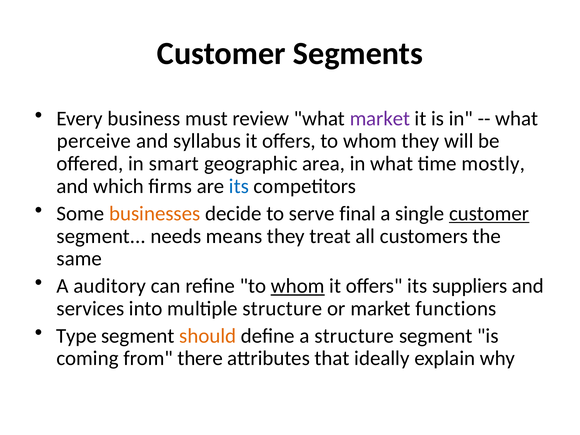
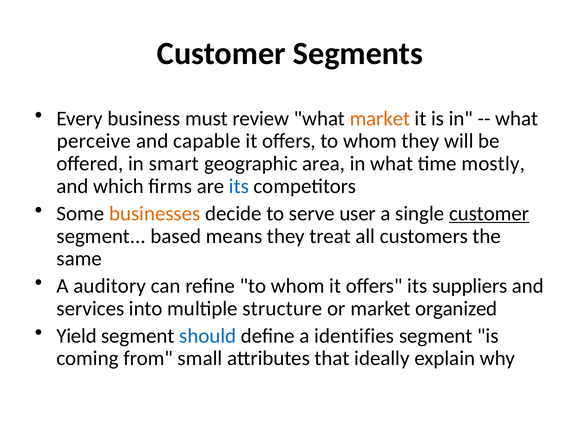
market colour: purple -> orange (380, 118)
syllabus: syllabus -> capable (207, 141)
final: final -> user (358, 213)
needs: needs -> based (176, 236)
whom underline: present -> none (298, 286)
functions: functions -> organized (456, 309)
Type: Type -> Yield (77, 336)
should colour: orange -> blue (208, 336)
a structure: structure -> identifies (354, 336)
there: there -> small (200, 358)
